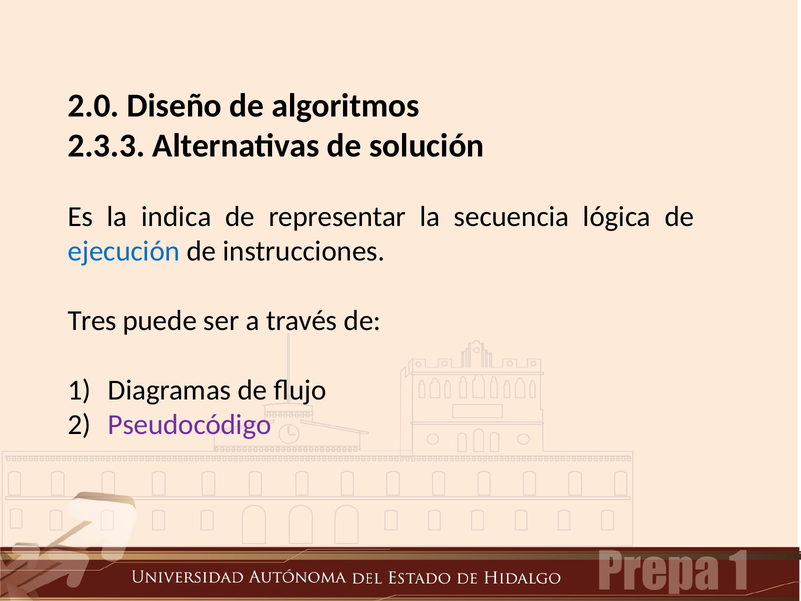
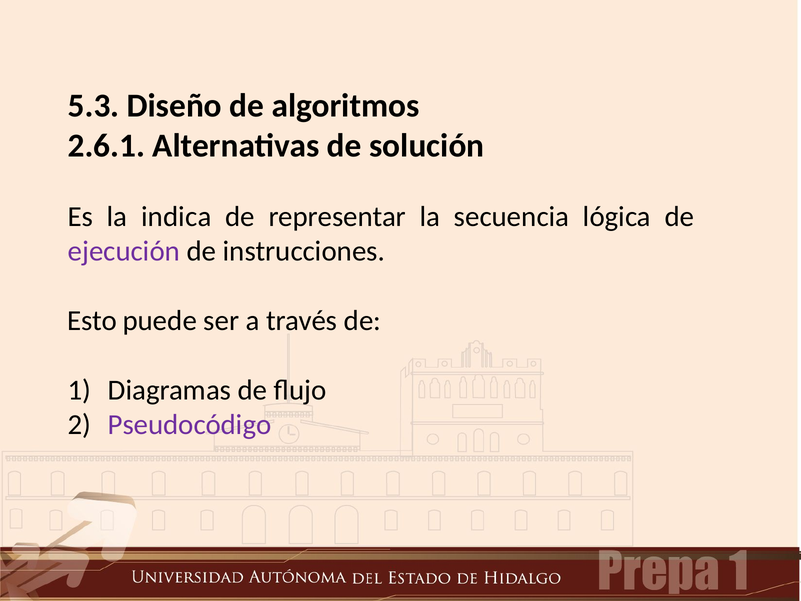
2.0: 2.0 -> 5.3 (94, 106)
2.3.3: 2.3.3 -> 2.6.1 (106, 146)
ejecución colour: blue -> purple (124, 251)
Tres: Tres -> Esto (92, 321)
